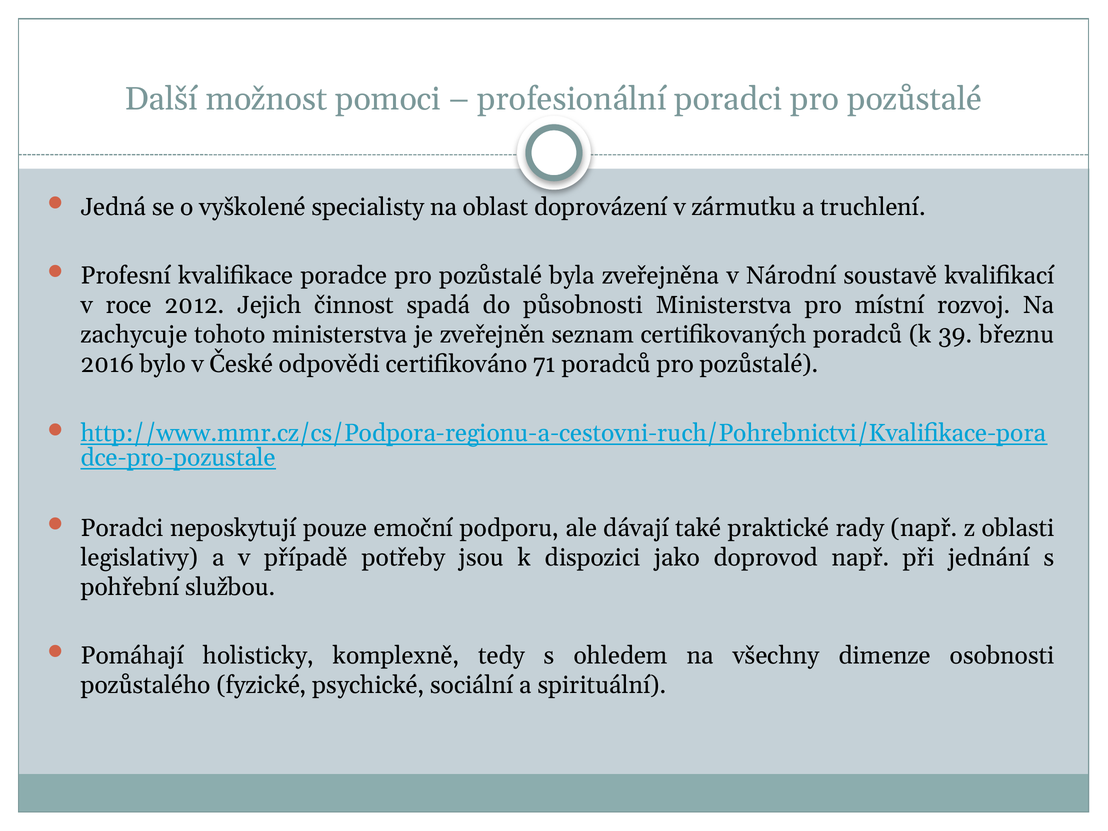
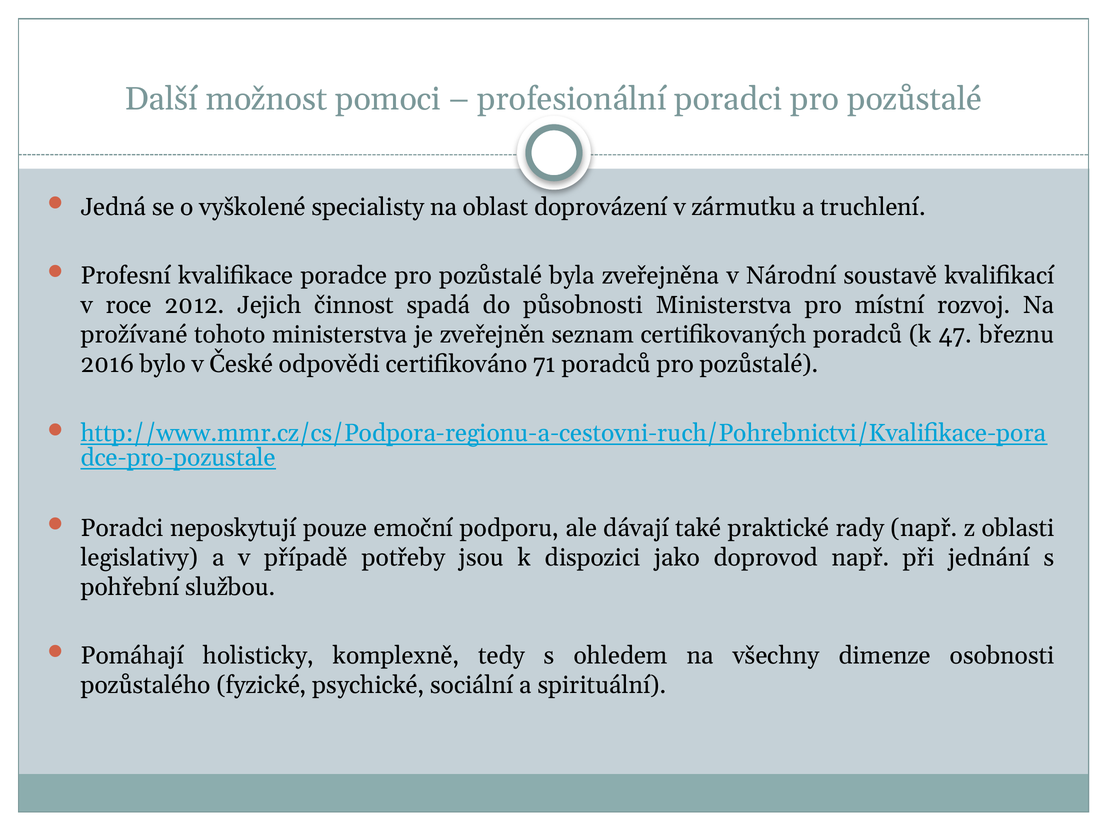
zachycuje: zachycuje -> prožívané (134, 335)
39: 39 -> 47 (955, 335)
